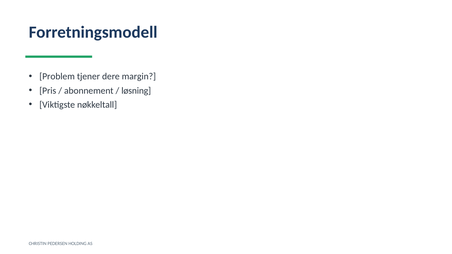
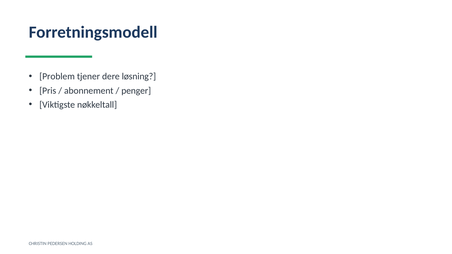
margin: margin -> løsning (139, 77)
løsning: løsning -> penger (136, 91)
